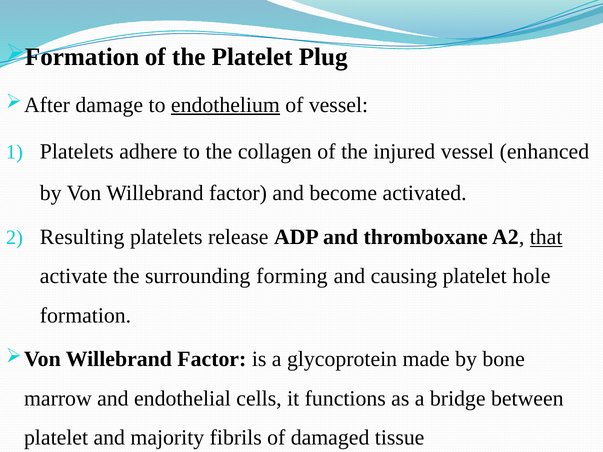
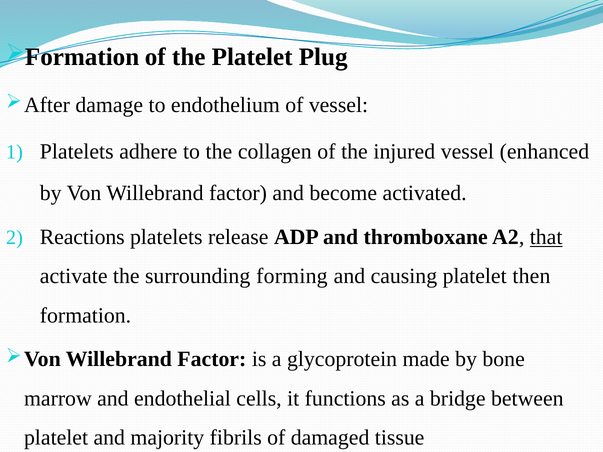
endothelium underline: present -> none (225, 105)
Resulting: Resulting -> Reactions (82, 237)
hole: hole -> then (531, 276)
